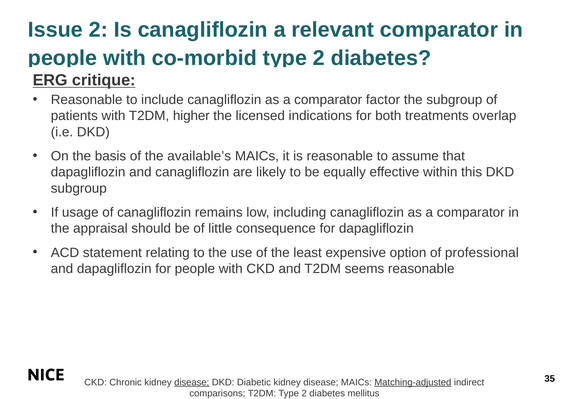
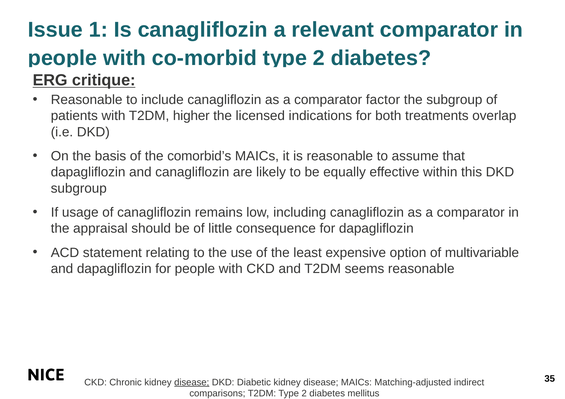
Issue 2: 2 -> 1 (98, 30)
available’s: available’s -> comorbid’s (199, 156)
professional: professional -> multivariable (482, 253)
Matching-adjusted underline: present -> none (413, 383)
